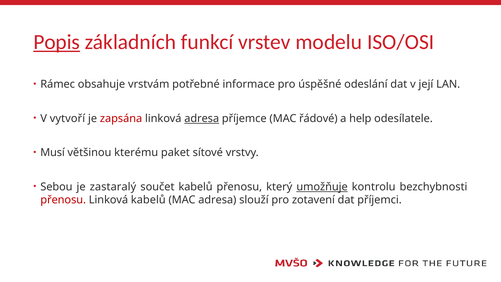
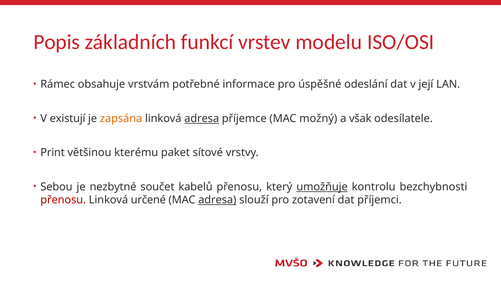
Popis underline: present -> none (57, 42)
vytvoří: vytvoří -> existují (68, 118)
zapsána colour: red -> orange (121, 118)
řádové: řádové -> možný (318, 118)
help: help -> však (360, 118)
Musí: Musí -> Print (53, 153)
zastaralý: zastaralý -> nezbytné (113, 187)
Linková kabelů: kabelů -> určené (148, 200)
adresa underline: none -> present (217, 200)
